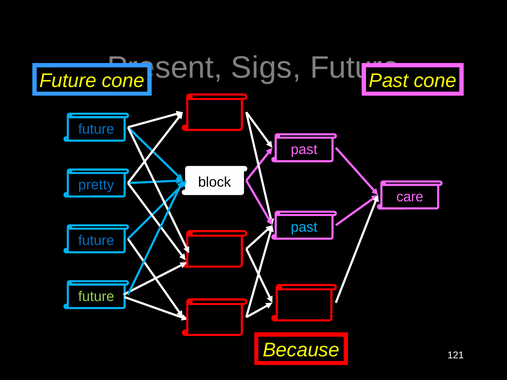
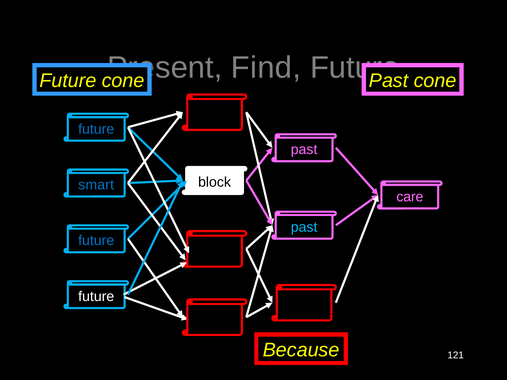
Sigs: Sigs -> Find (266, 68)
pretty: pretty -> smart (96, 185)
future colour: light green -> white (96, 297)
